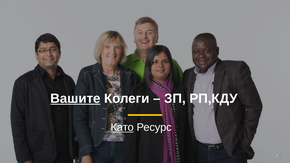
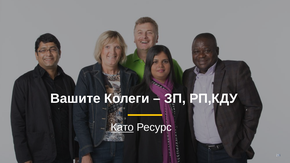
Вашите underline: present -> none (75, 99)
